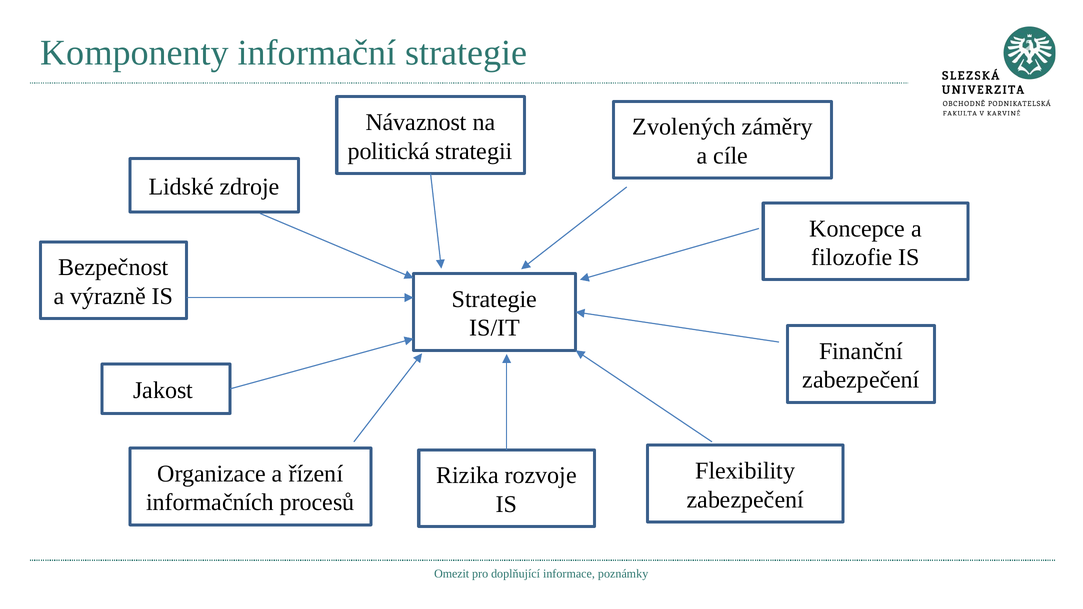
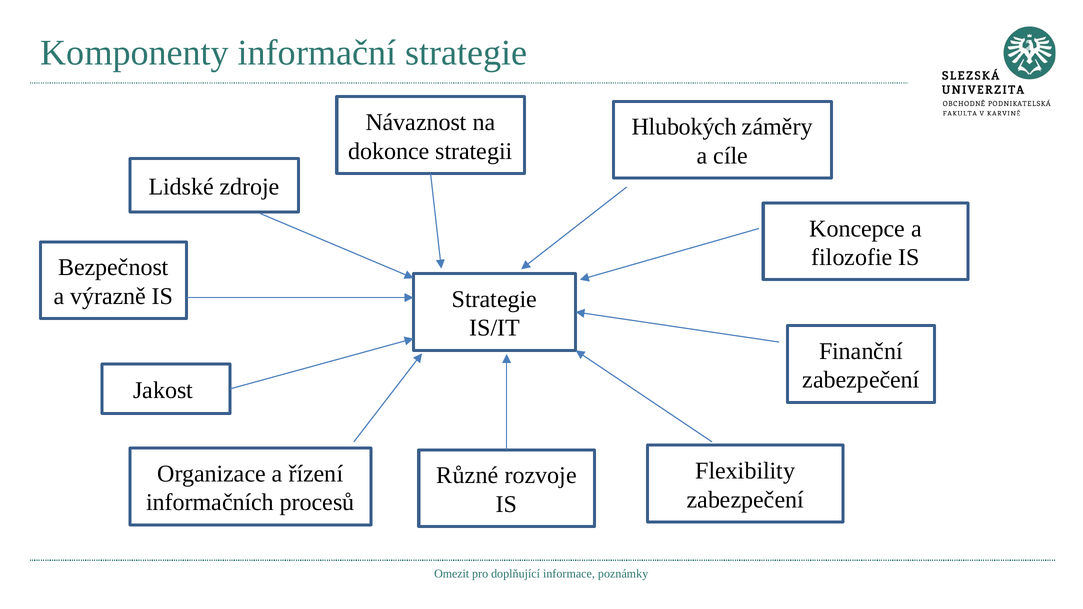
Zvolených: Zvolených -> Hlubokých (684, 127)
politická: politická -> dokonce (389, 151)
Rizika: Rizika -> Různé (467, 476)
